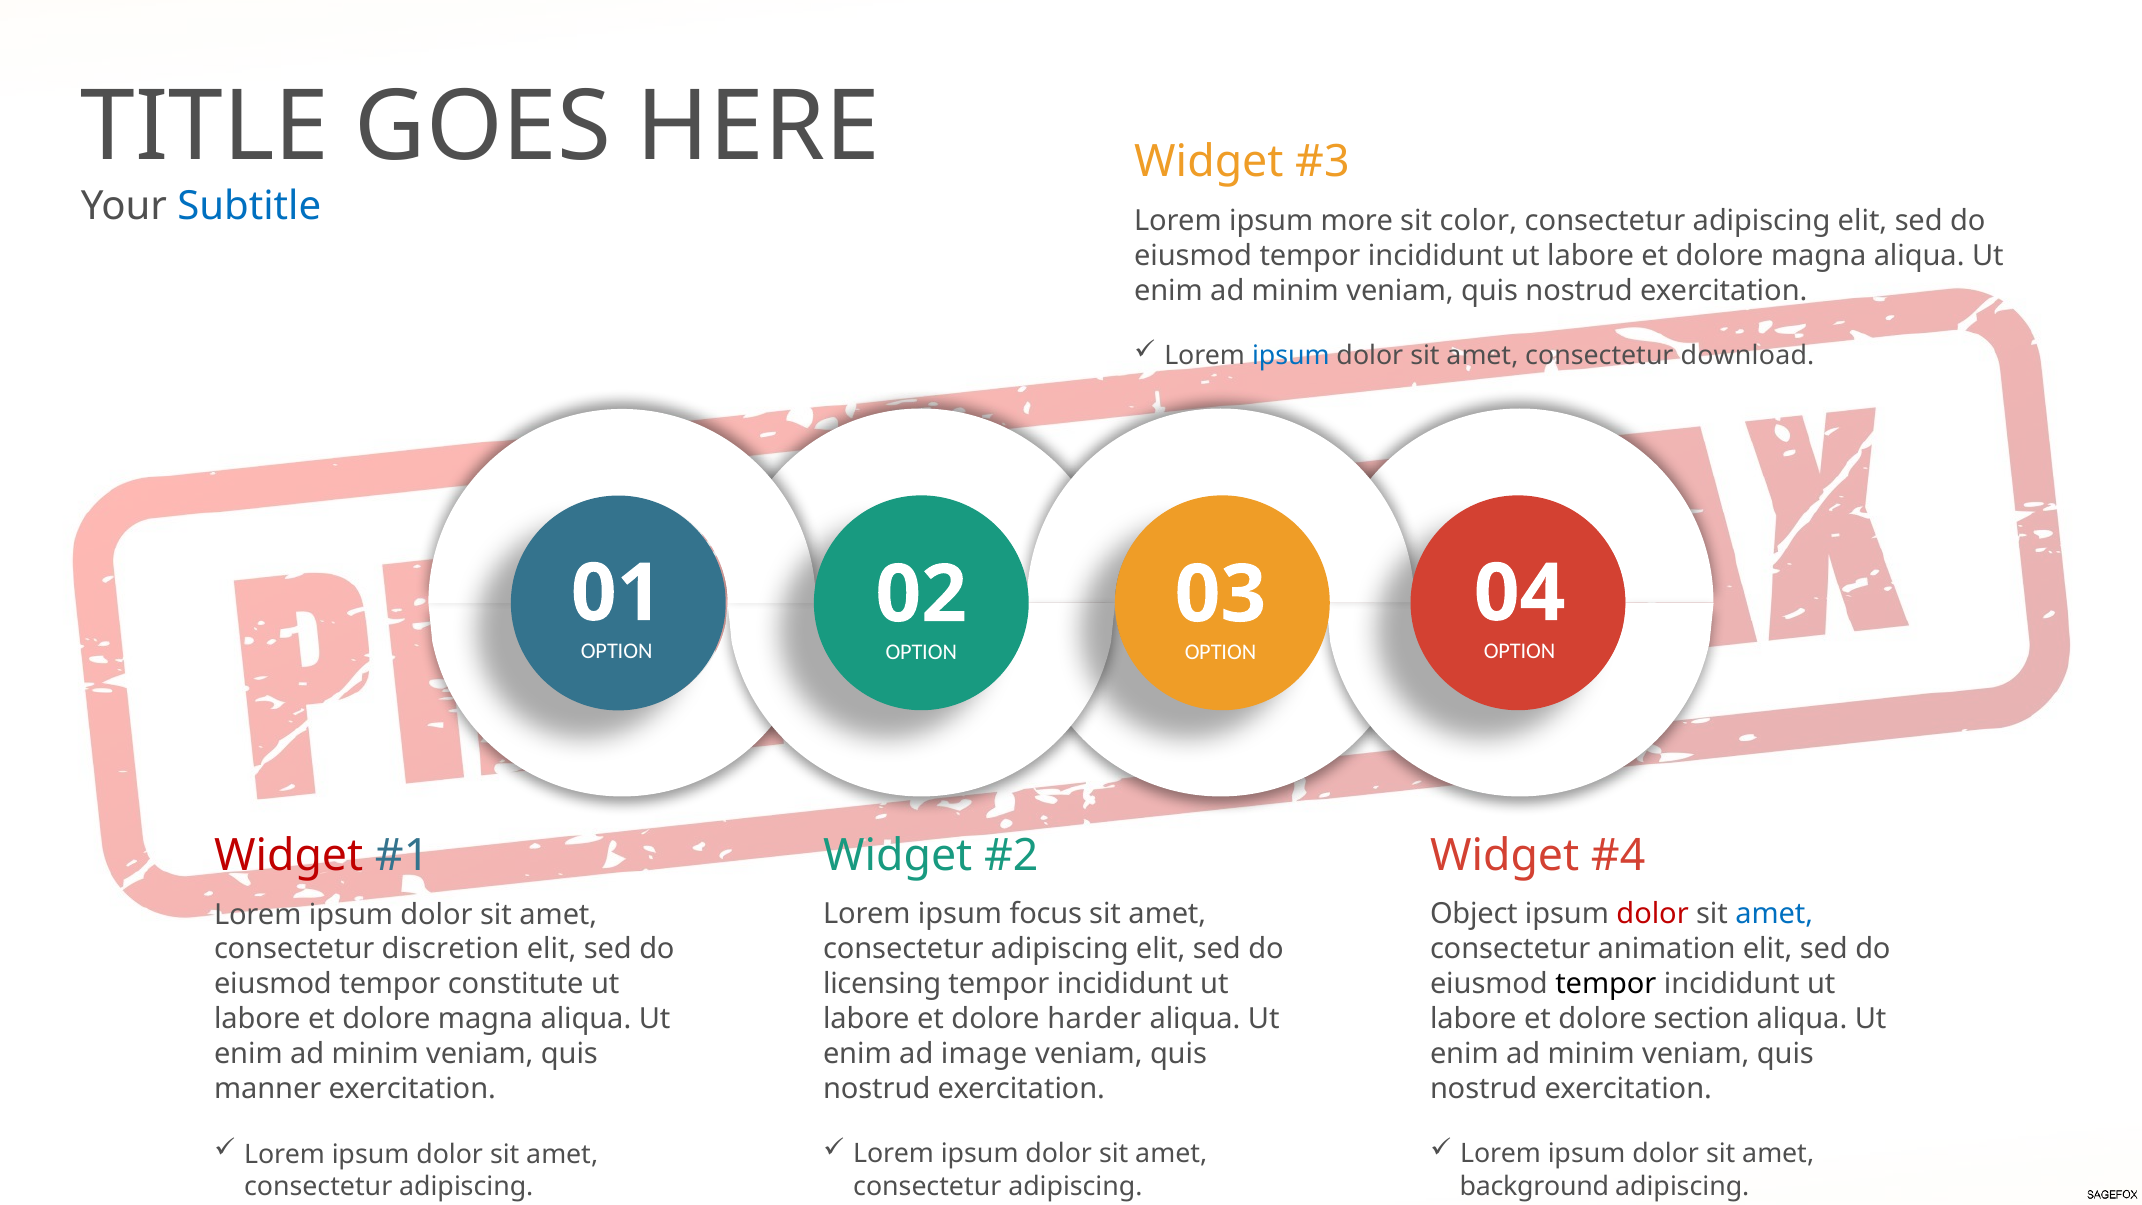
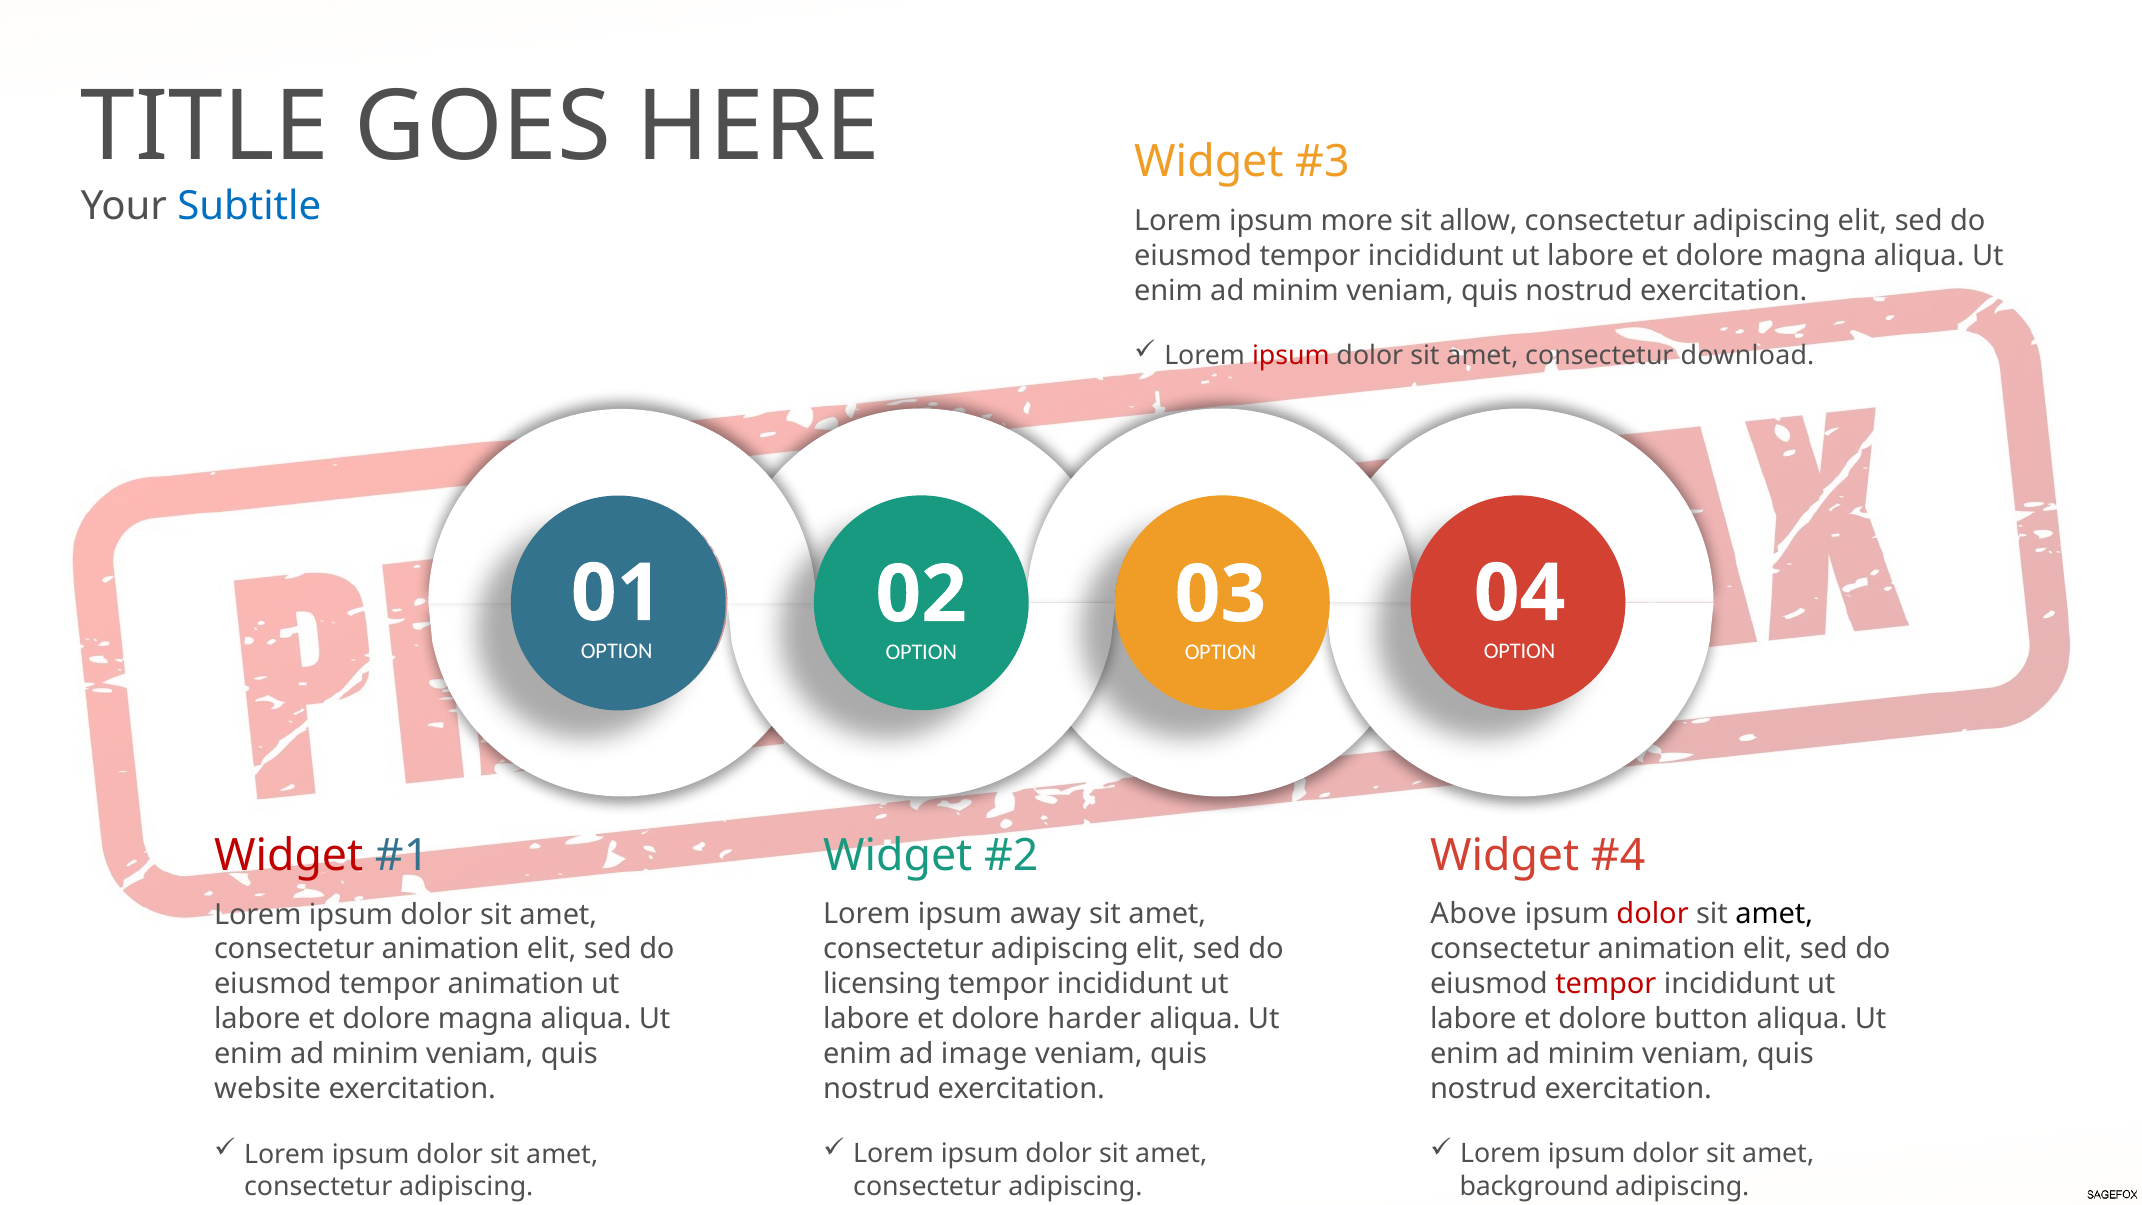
color: color -> allow (1479, 221)
ipsum colour: blue -> red (1291, 356)
focus: focus -> away (1046, 914)
Object: Object -> Above (1474, 914)
amet colour: blue -> black (1774, 914)
discretion: discretion -> animation (451, 949)
tempor colour: black -> red (1606, 984)
tempor constitute: constitute -> animation (516, 984)
section: section -> button (1701, 1019)
manner: manner -> website (268, 1089)
